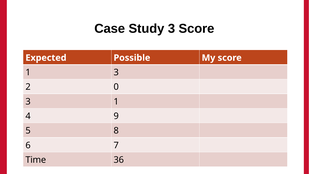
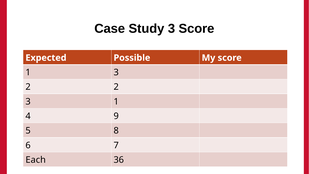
2 0: 0 -> 2 (116, 87)
Time: Time -> Each (36, 160)
